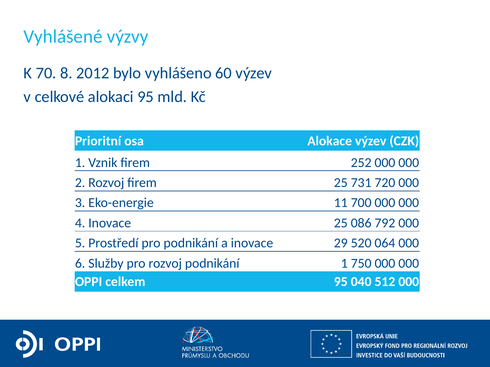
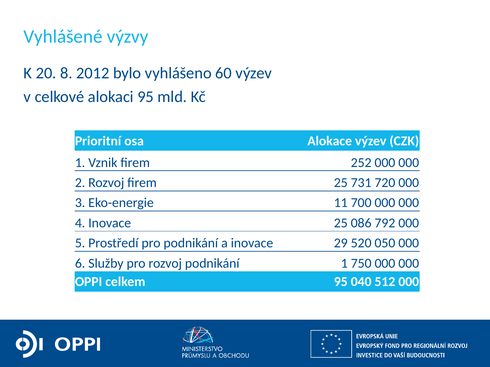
70: 70 -> 20 (46, 73)
064: 064 -> 050 (385, 243)
